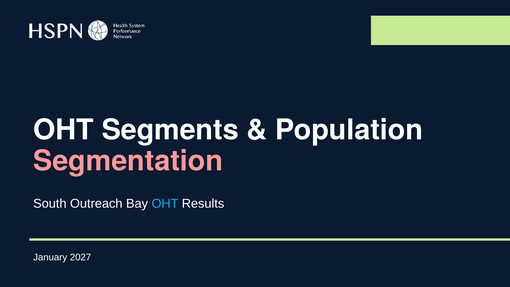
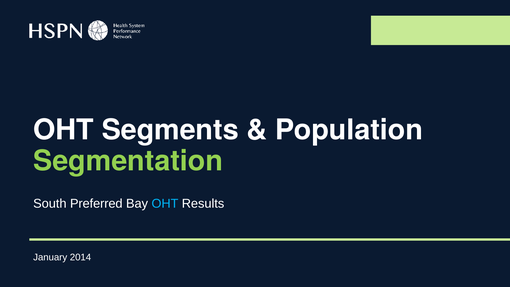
Segmentation colour: pink -> light green (128, 161)
Outreach: Outreach -> Preferred (96, 204)
2027: 2027 -> 2014 (80, 257)
